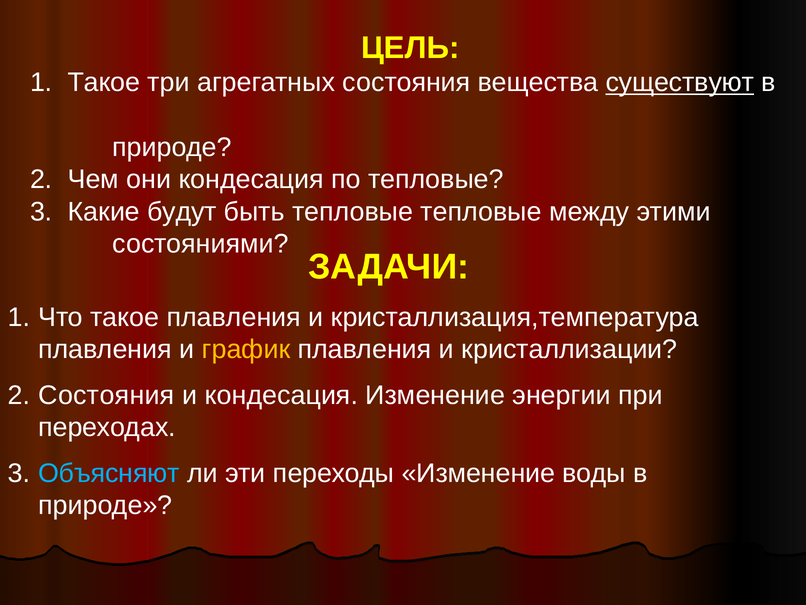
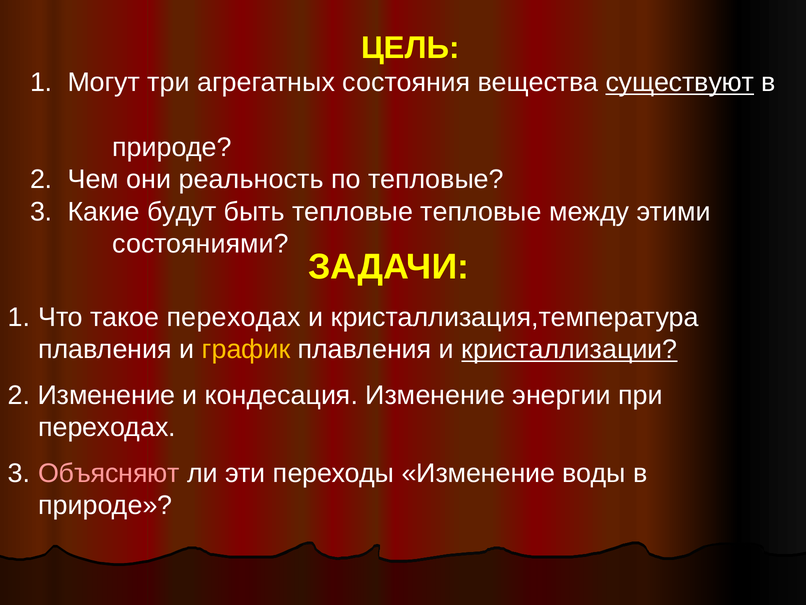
Такое: Такое -> Могут (104, 83)
они кондесация: кондесация -> реальность (251, 179)
такое плавления: плавления -> переходах (234, 317)
кристаллизации underline: none -> present (569, 349)
Состояния: Состояния -> Изменение (107, 395)
Объясняют colour: light blue -> pink (109, 473)
